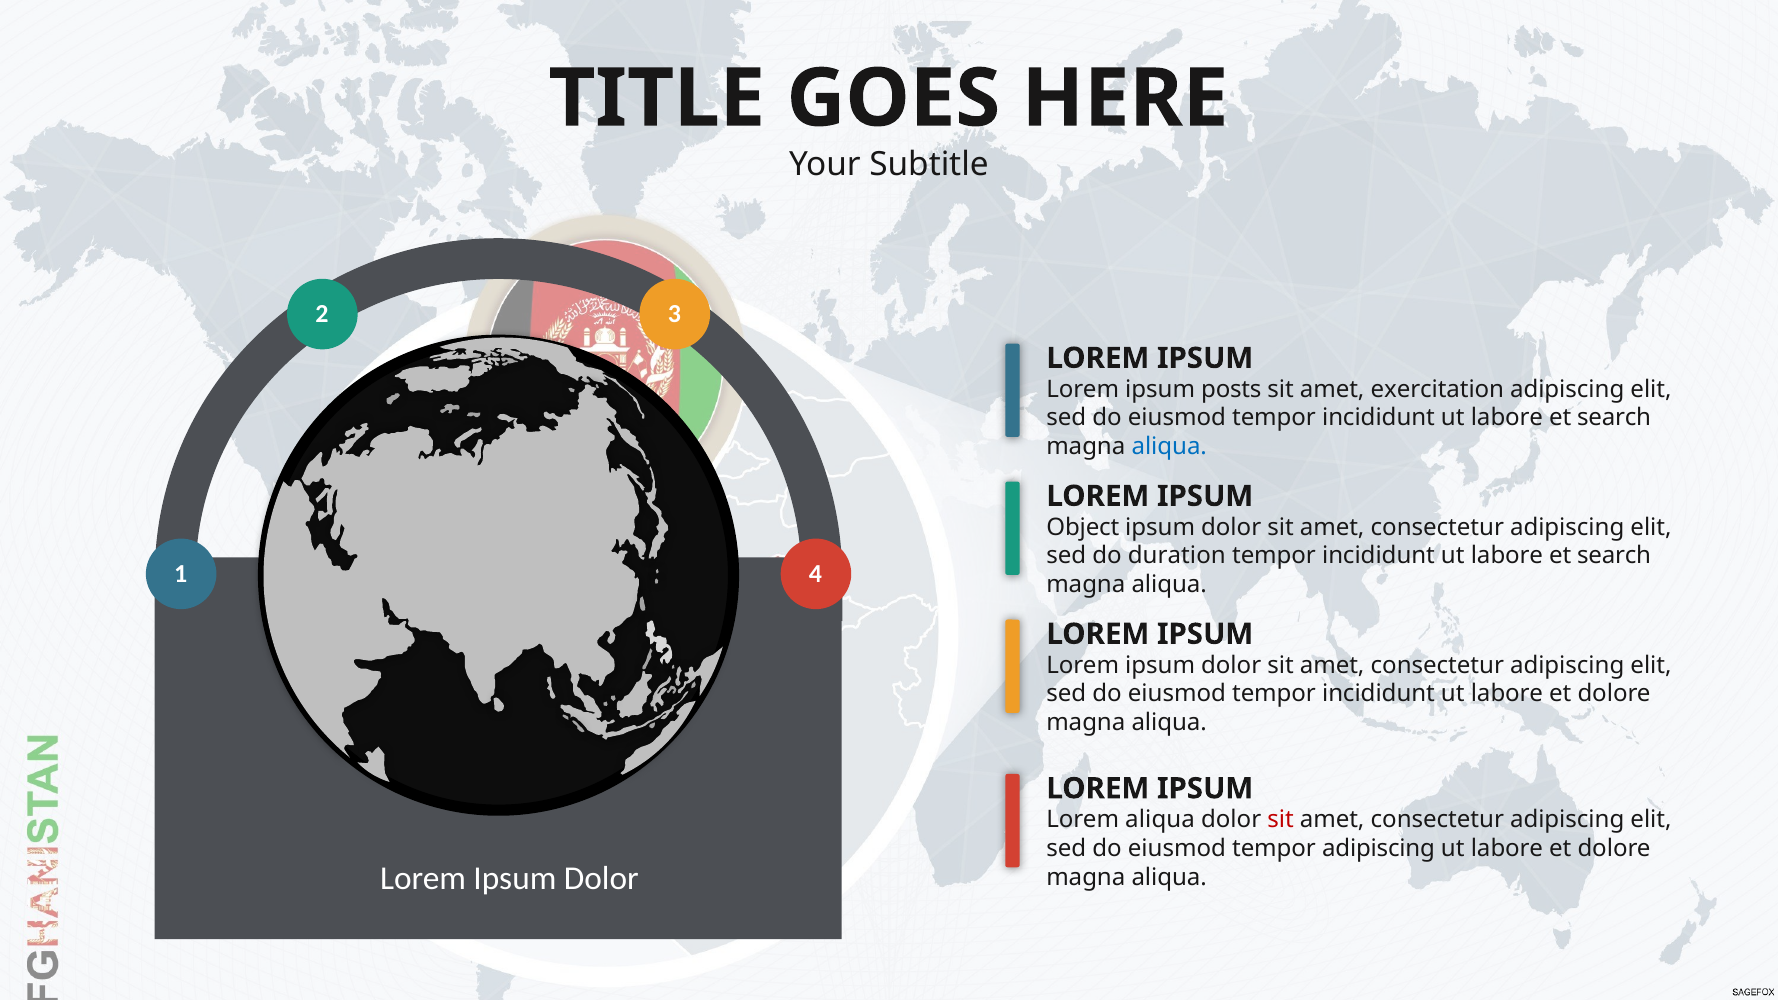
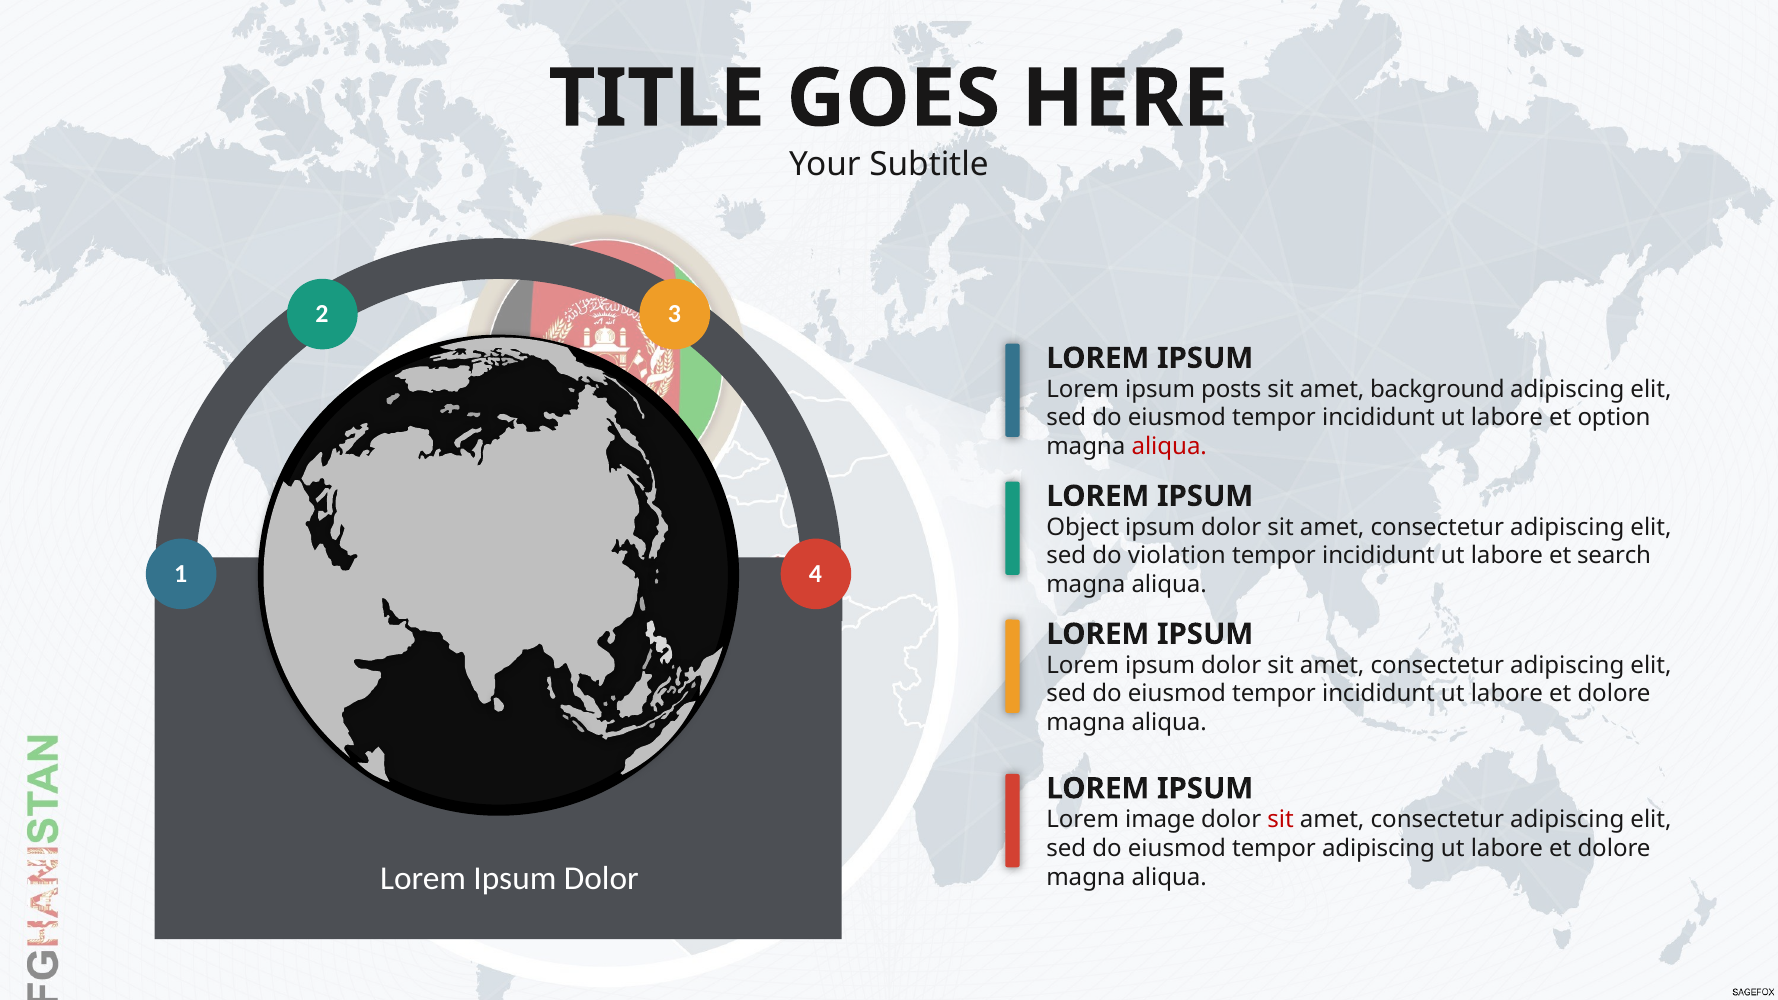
exercitation: exercitation -> background (1437, 389)
search: search -> option (1614, 418)
aliqua colour: blue -> red (1169, 447)
duration: duration -> violation (1177, 556)
Lorem aliqua: aliqua -> image (1160, 820)
